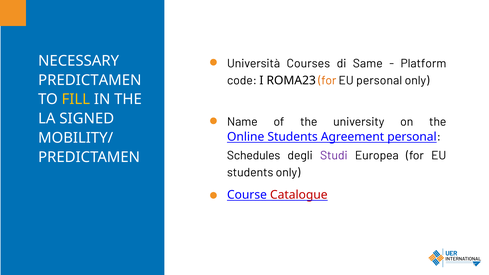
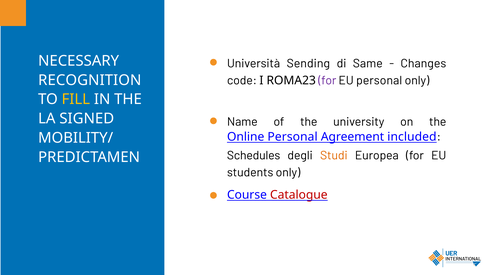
Courses: Courses -> Sending (308, 64)
Platform: Platform -> Changes (423, 64)
for colour: orange -> purple (327, 81)
PREDICTAMEN: PREDICTAMEN -> RECOGNITION (90, 80)
Online Students: Students -> Personal (293, 137)
Agreement personal: personal -> included (412, 137)
Studi colour: purple -> orange (334, 156)
